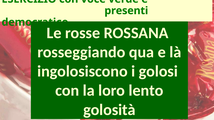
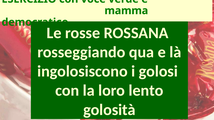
presenti: presenti -> mamma (126, 11)
